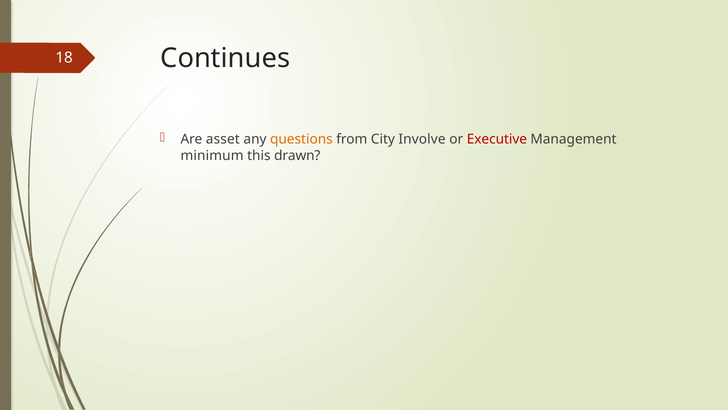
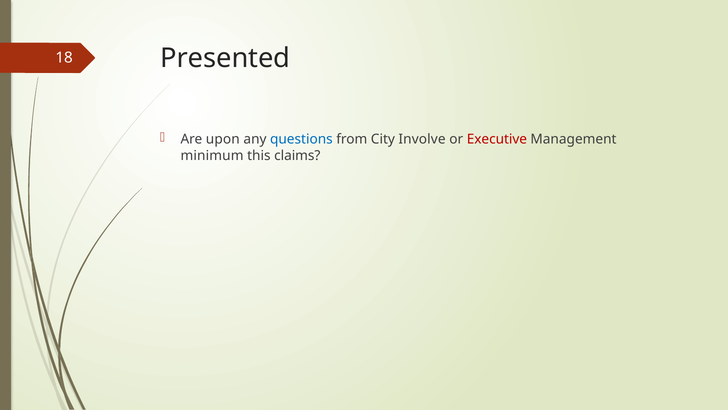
Continues: Continues -> Presented (225, 58)
asset: asset -> upon (223, 139)
questions colour: orange -> blue (301, 139)
drawn: drawn -> claims (297, 156)
